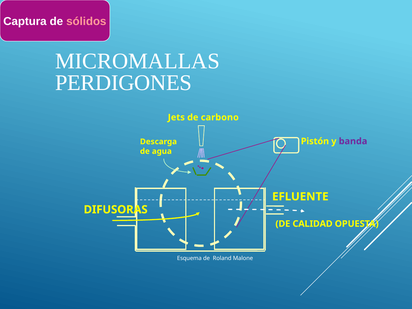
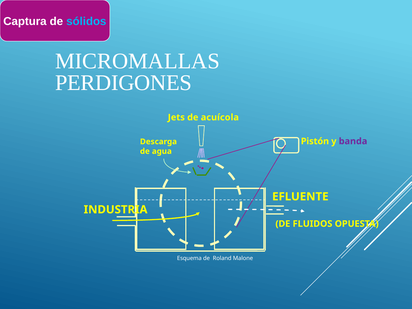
sólidos colour: pink -> light blue (86, 21)
carbono: carbono -> acuícola (220, 117)
DIFUSORAS: DIFUSORAS -> INDUSTRIA (116, 210)
CALIDAD: CALIDAD -> FLUIDOS (312, 224)
